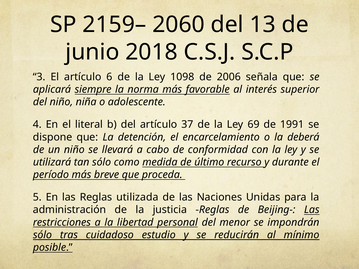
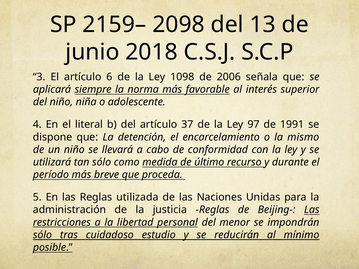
2060: 2060 -> 2098 (179, 25)
69: 69 -> 97 (254, 125)
deberá: deberá -> mismo (303, 137)
